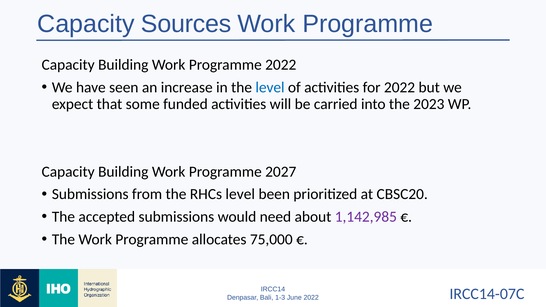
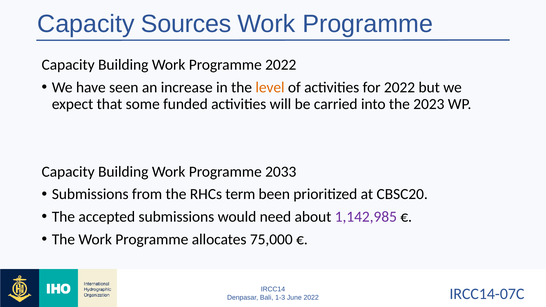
level colour: blue -> orange (270, 87)
2027: 2027 -> 2033 (281, 172)
RHCs level: level -> term (240, 194)
